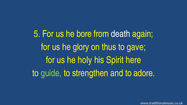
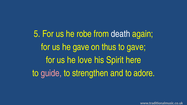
bore: bore -> robe (84, 34)
he glory: glory -> gave (81, 47)
holy: holy -> love (85, 60)
guide colour: light green -> pink (51, 73)
